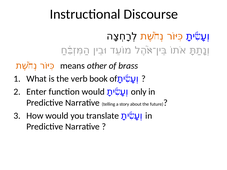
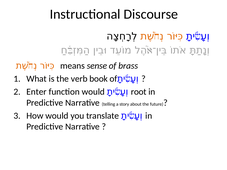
other: other -> sense (97, 66)
only: only -> root (139, 92)
